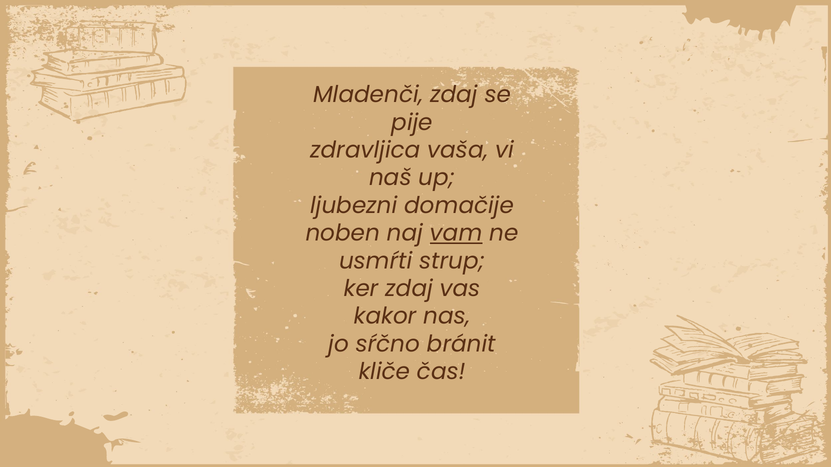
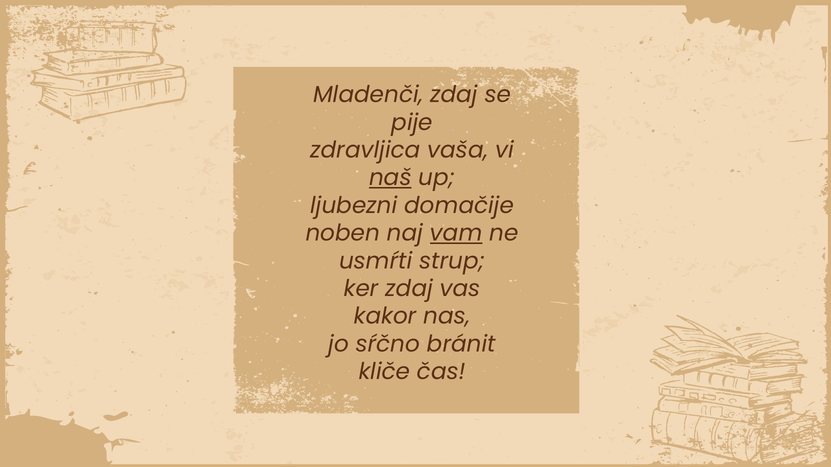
naš underline: none -> present (390, 178)
